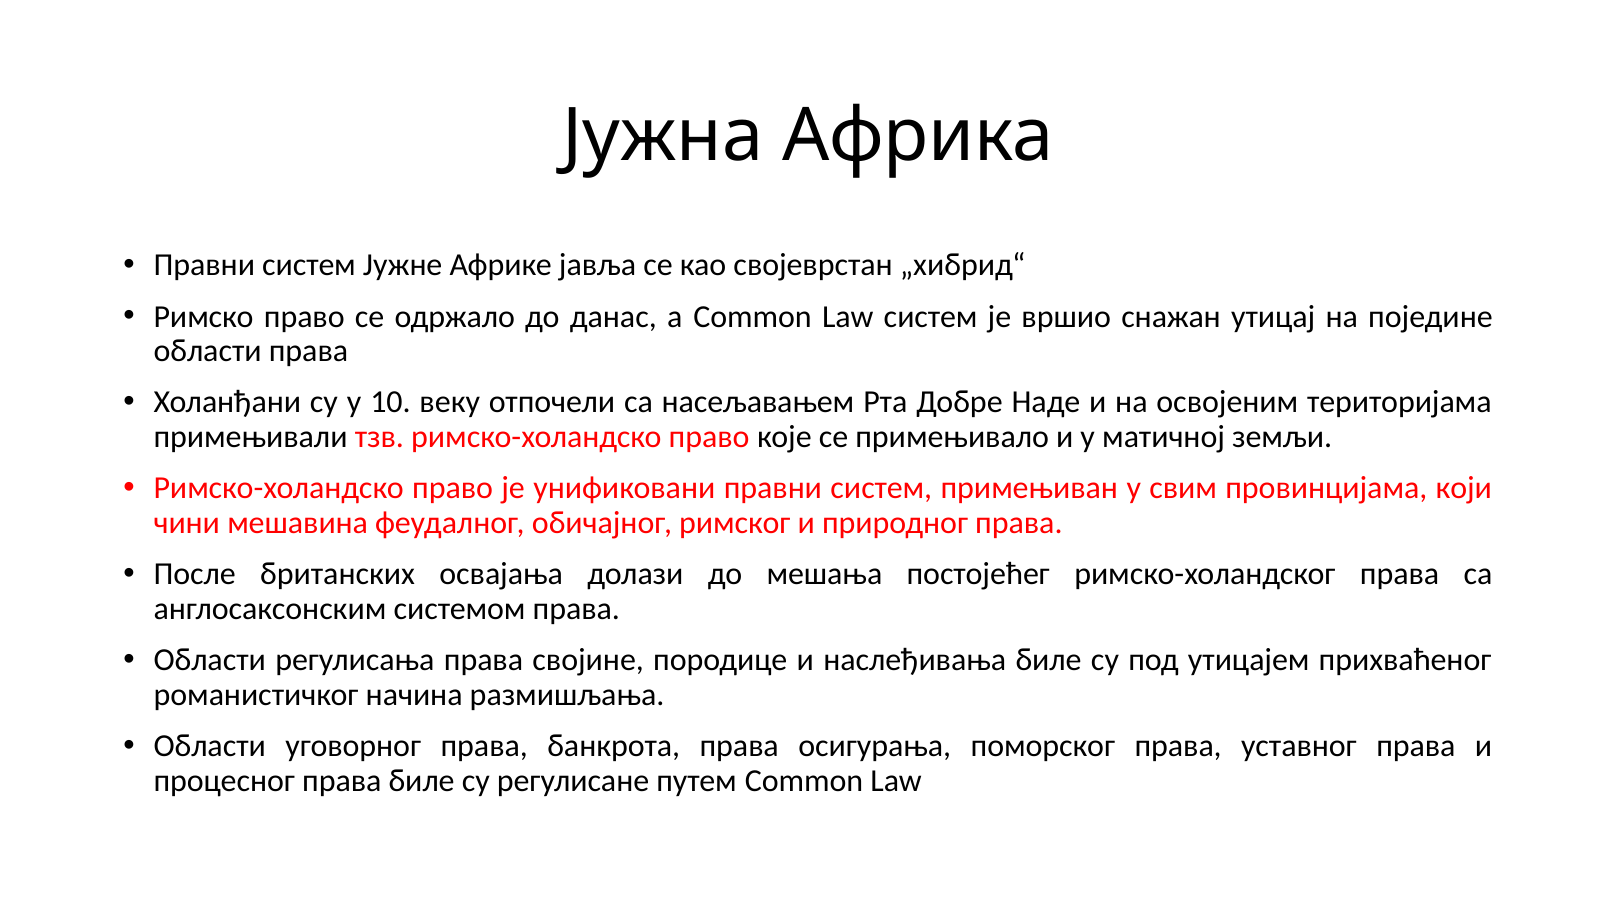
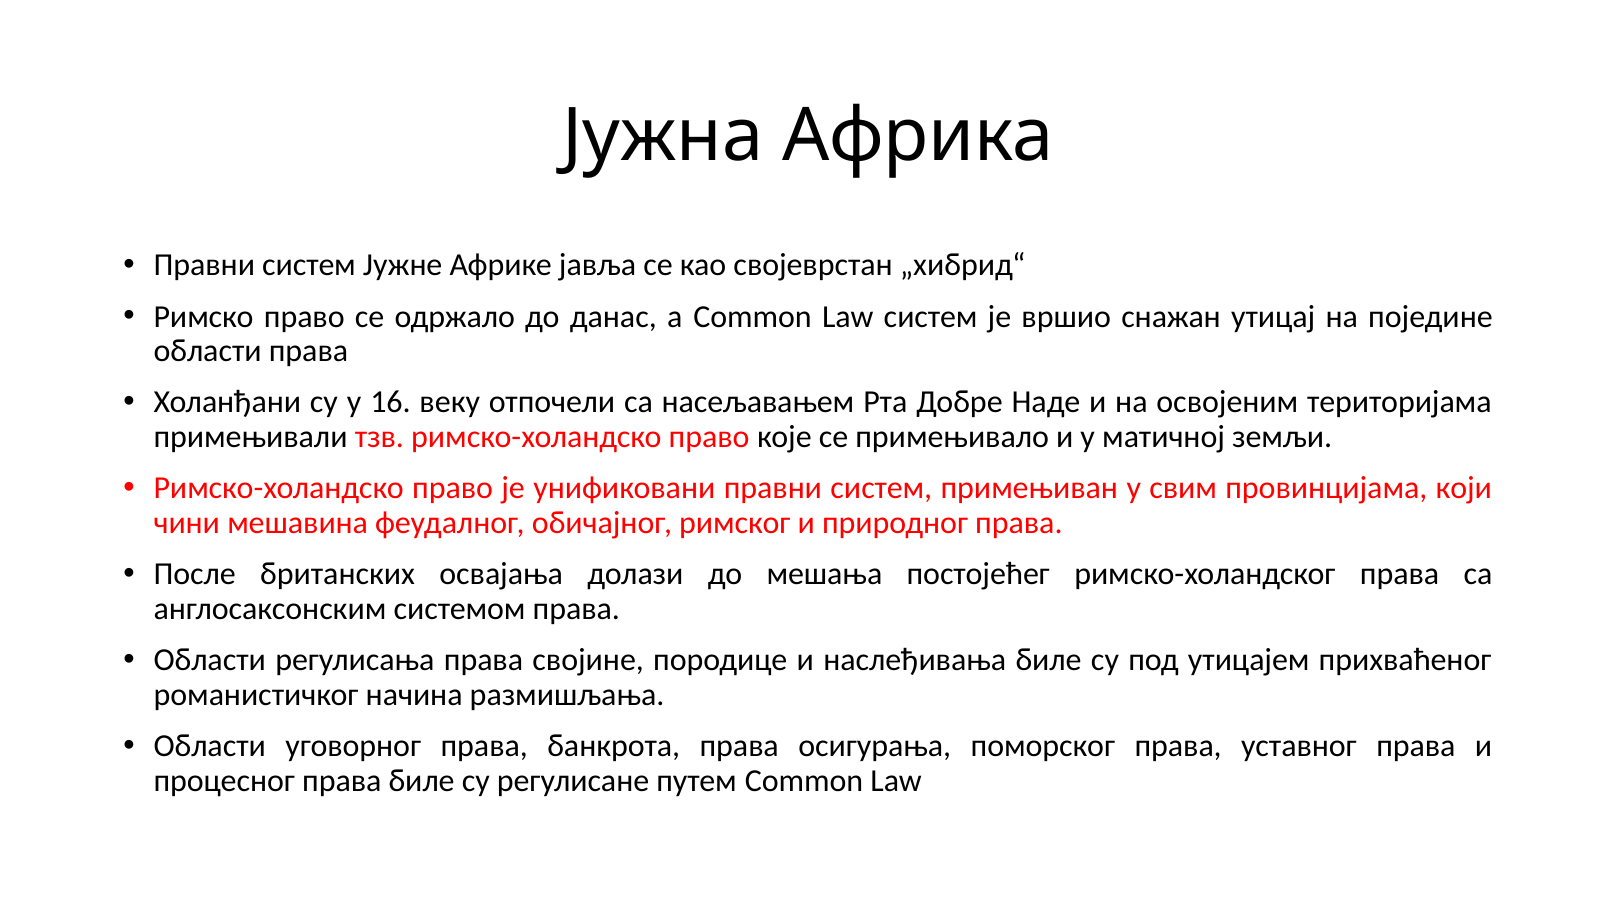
10: 10 -> 16 (391, 403)
